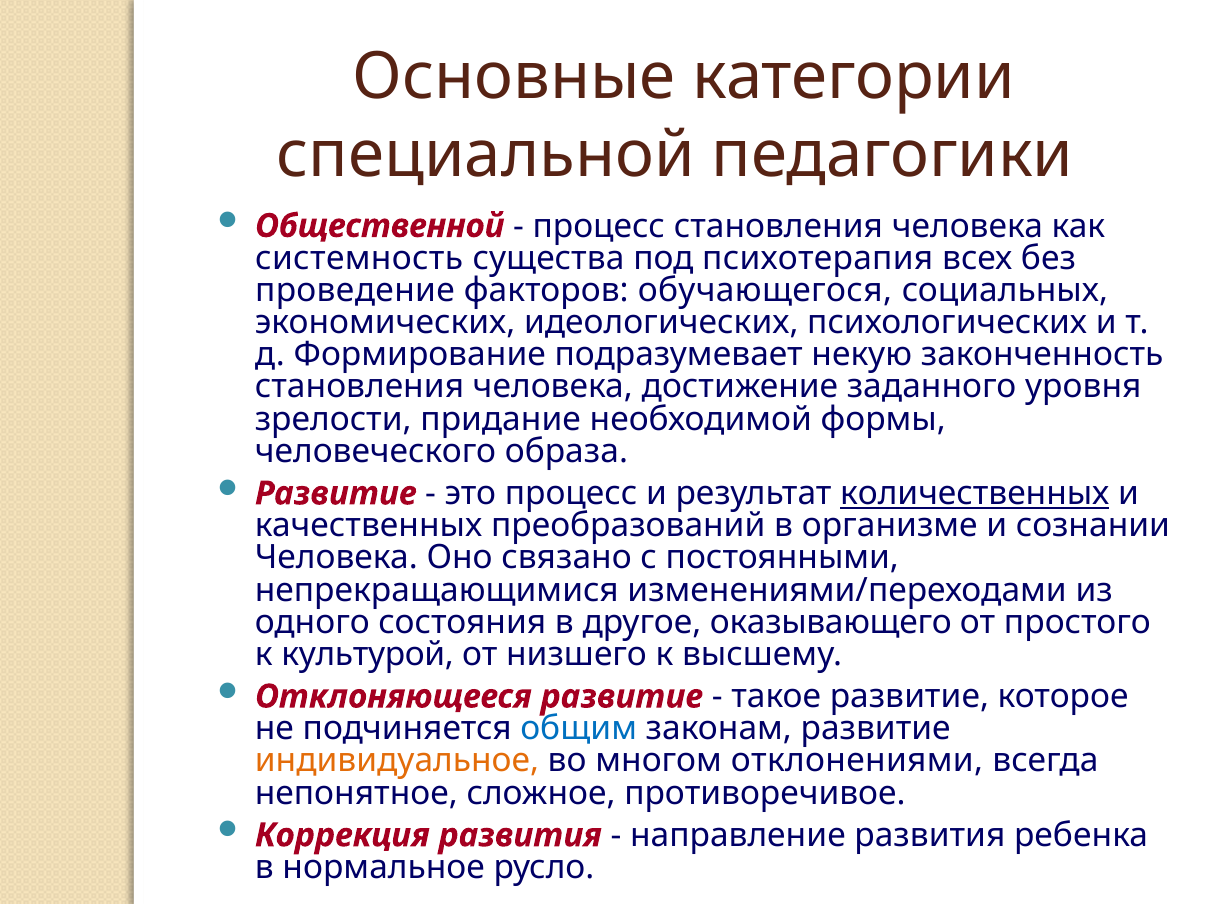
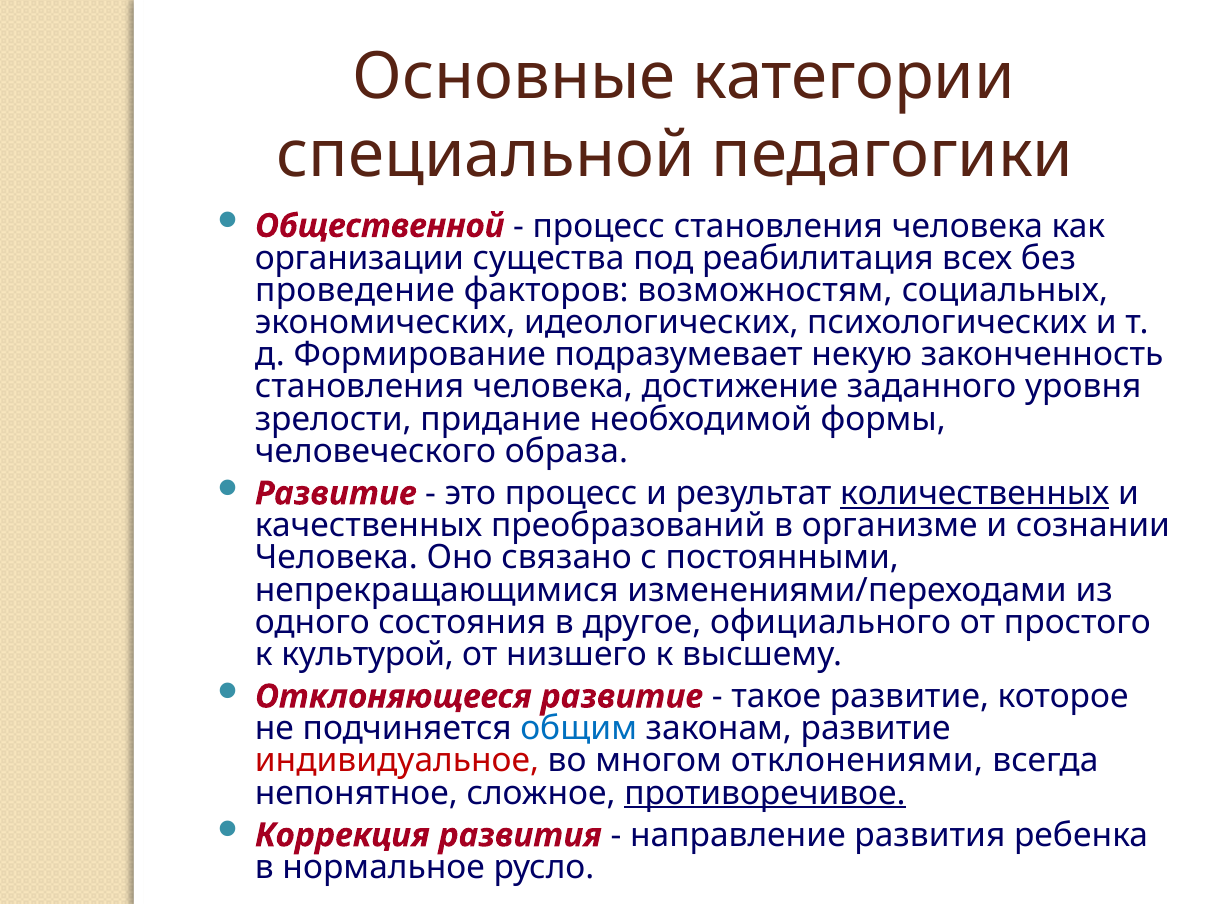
системность: системность -> организации (359, 258)
психотерапия: психотерапия -> реабилитация (818, 258)
обучающегося: обучающегося -> возможностям (765, 290)
оказывающего: оказывающего -> официального (831, 622)
индивидуальное colour: orange -> red (397, 761)
противоречивое underline: none -> present (765, 793)
